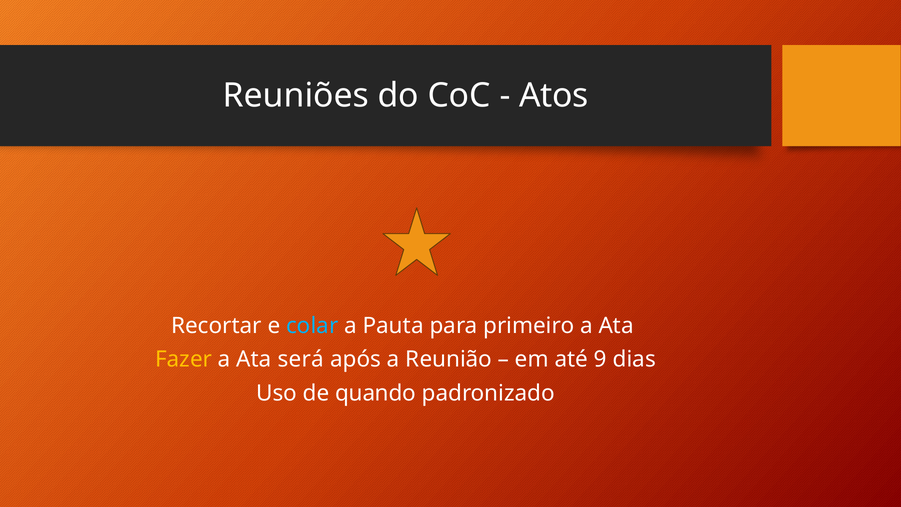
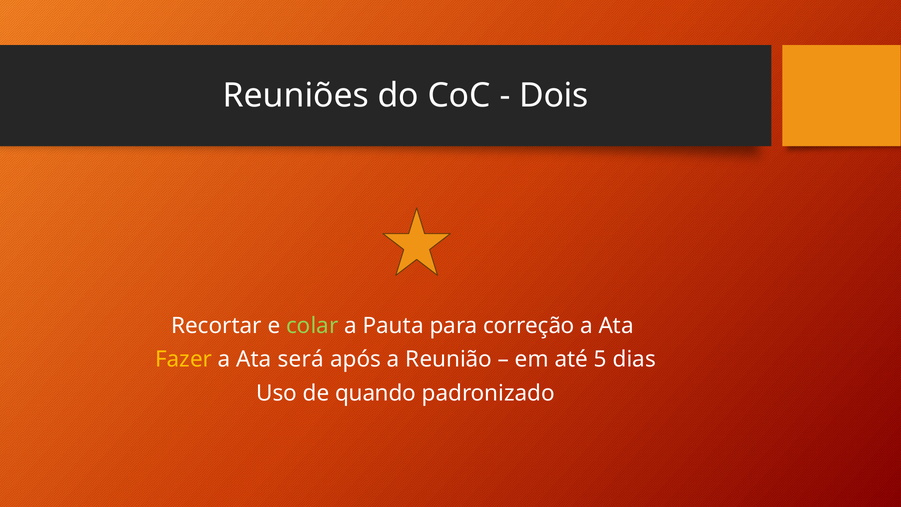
Atos: Atos -> Dois (554, 95)
colar colour: light blue -> light green (312, 326)
primeiro: primeiro -> correção (529, 326)
9: 9 -> 5 (600, 359)
